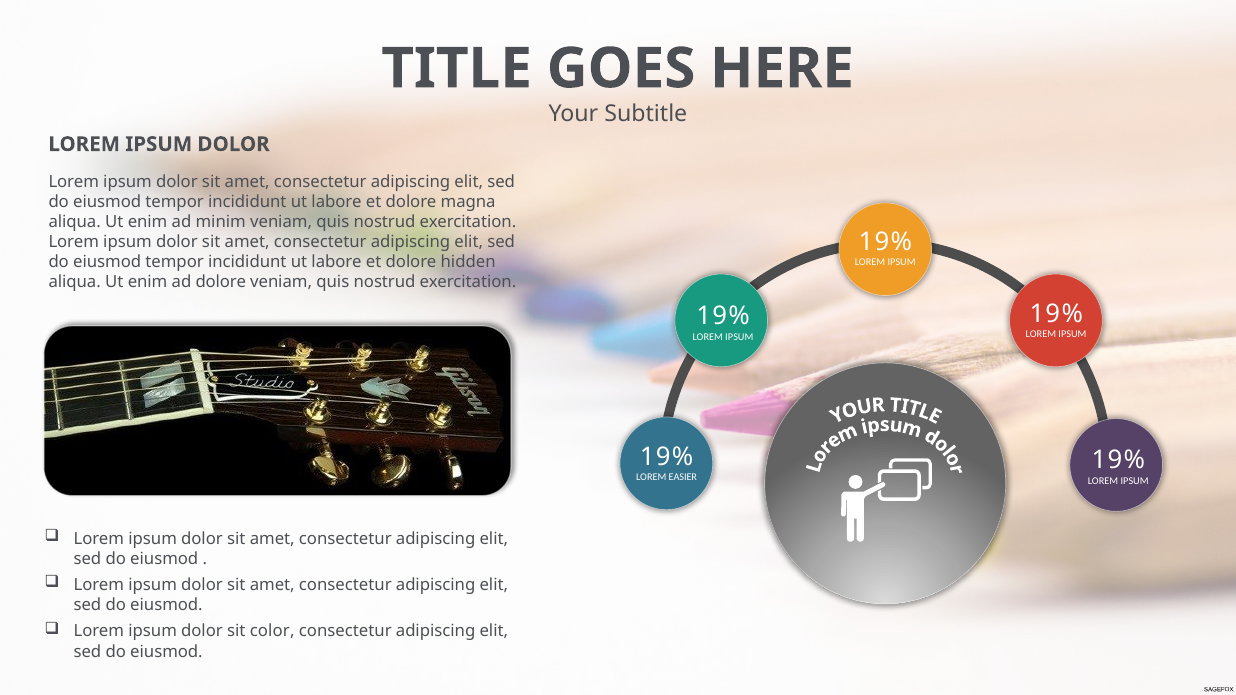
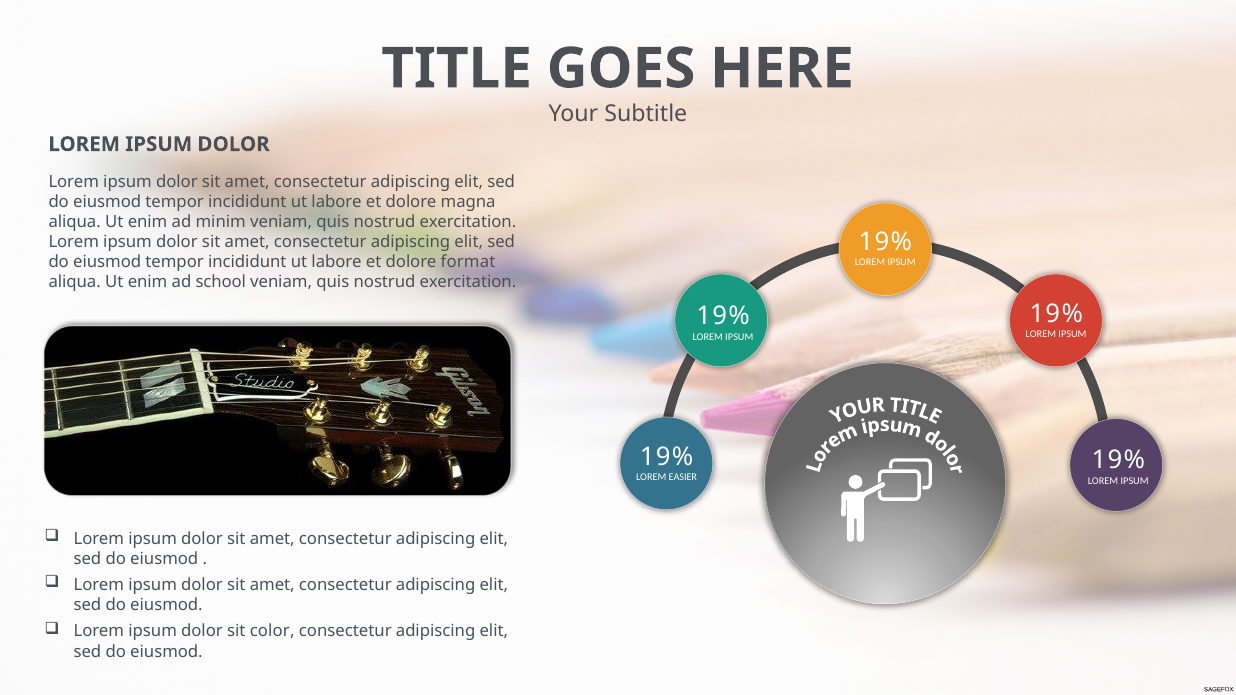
hidden: hidden -> format (468, 262)
ad dolore: dolore -> school (221, 282)
